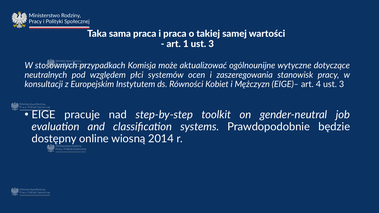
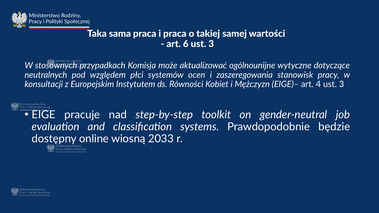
1: 1 -> 6 (186, 44)
2014: 2014 -> 2033 (161, 139)
